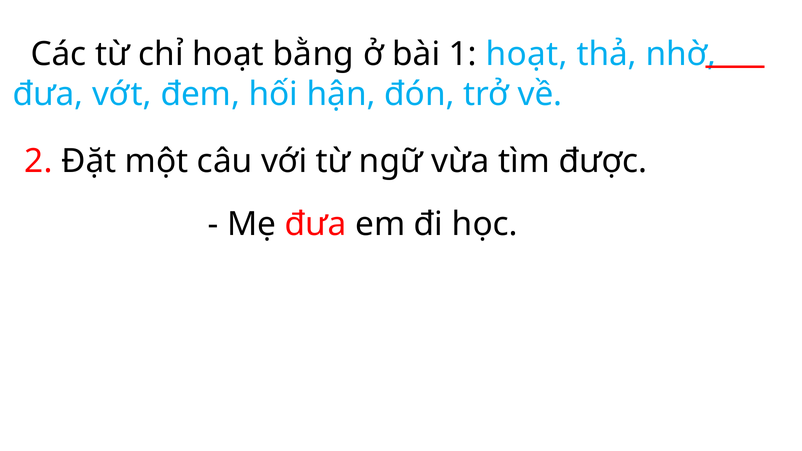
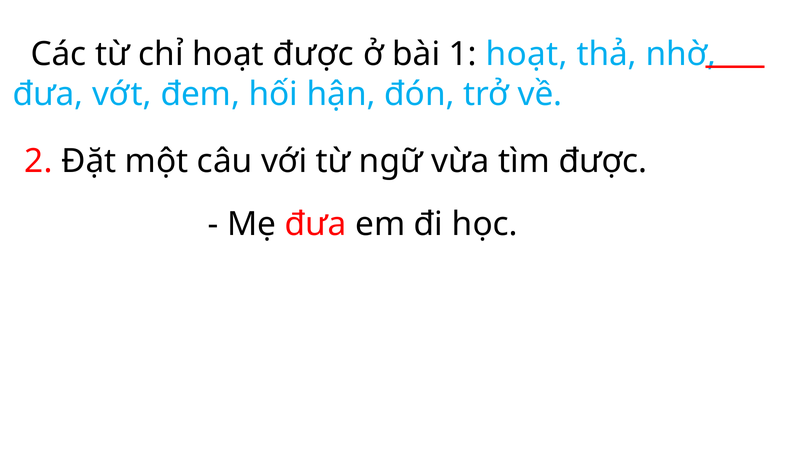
hoạt bằng: bằng -> được (313, 54)
